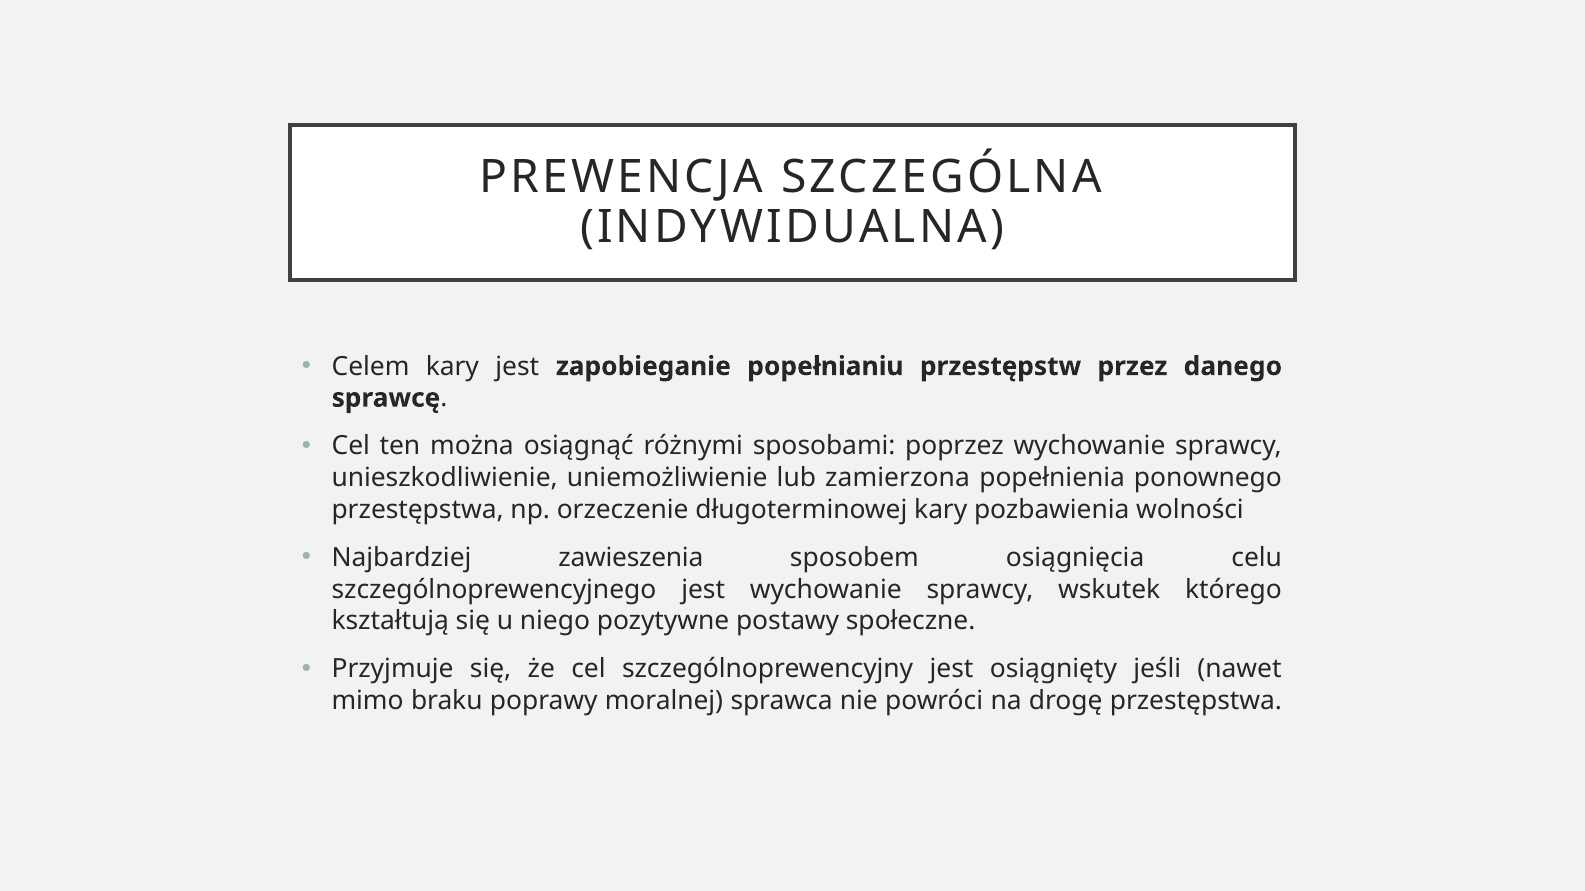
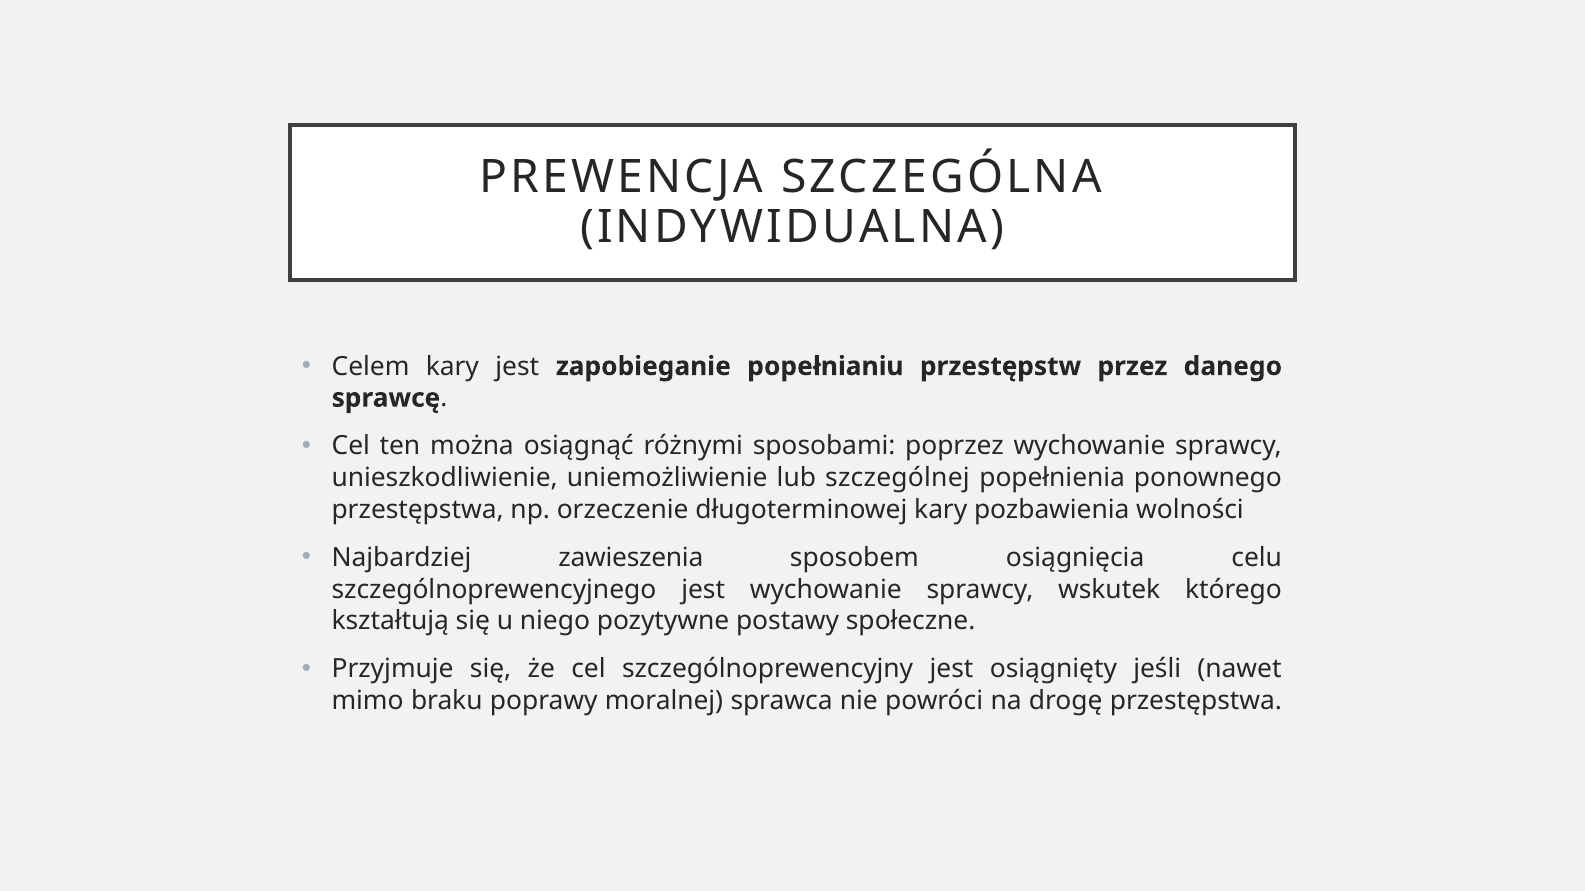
zamierzona: zamierzona -> szczególnej (897, 478)
